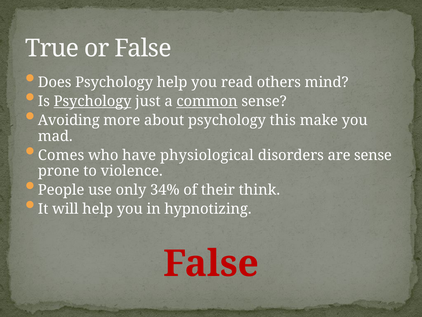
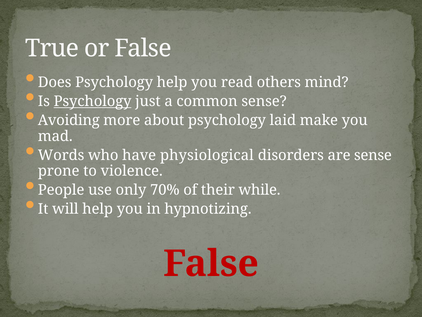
common underline: present -> none (207, 101)
this: this -> laid (283, 120)
Comes: Comes -> Words (61, 155)
34%: 34% -> 70% (165, 190)
think: think -> while (260, 190)
